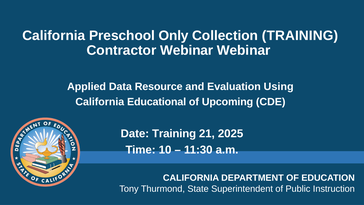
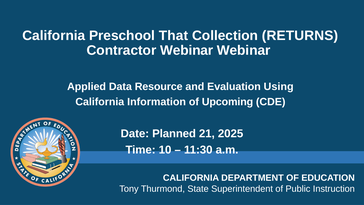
Only: Only -> That (173, 36)
Collection TRAINING: TRAINING -> RETURNS (300, 36)
Educational: Educational -> Information (157, 102)
Date Training: Training -> Planned (174, 134)
